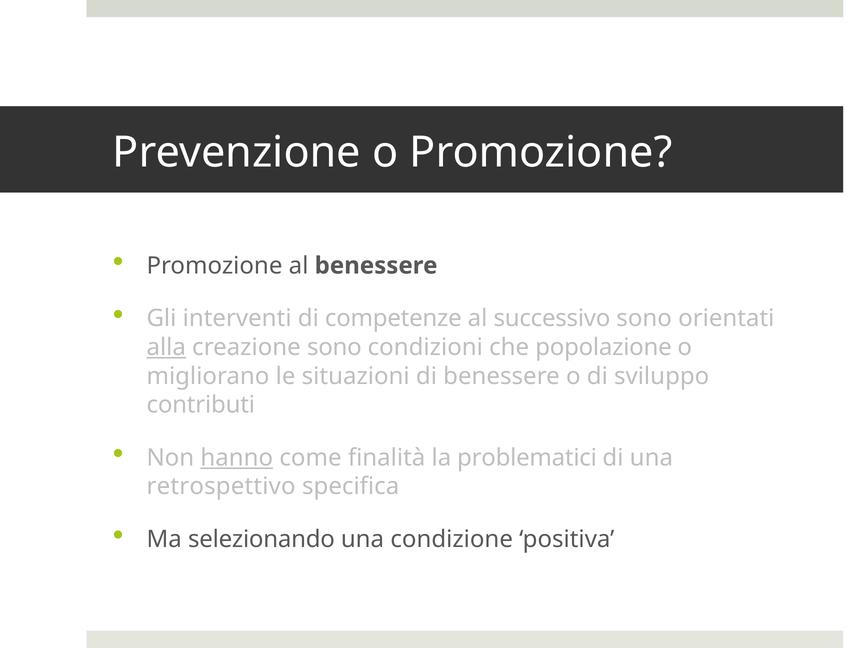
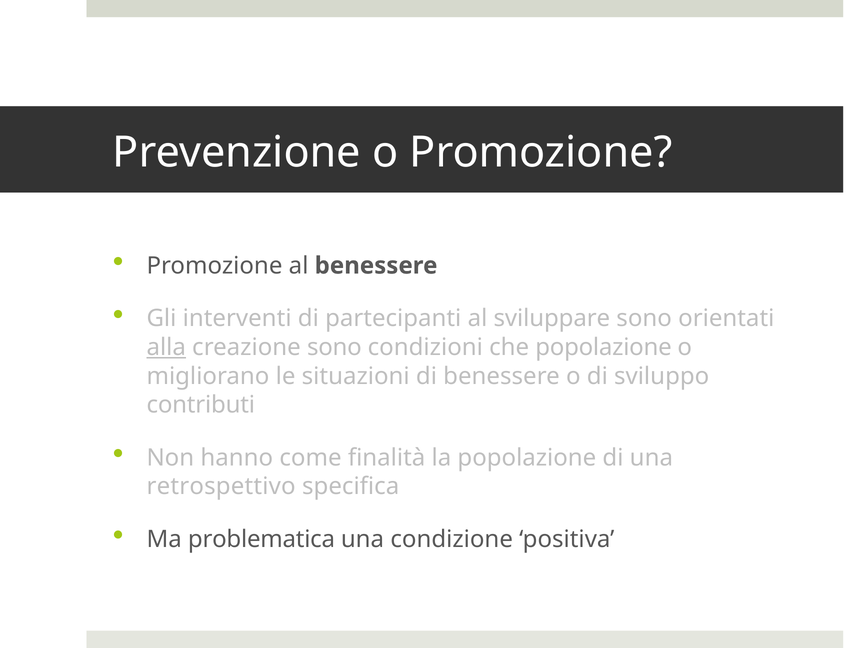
competenze: competenze -> partecipanti (393, 319)
successivo: successivo -> sviluppare (552, 319)
hanno underline: present -> none (237, 458)
la problematici: problematici -> popolazione (527, 458)
selezionando: selezionando -> problematica (261, 540)
